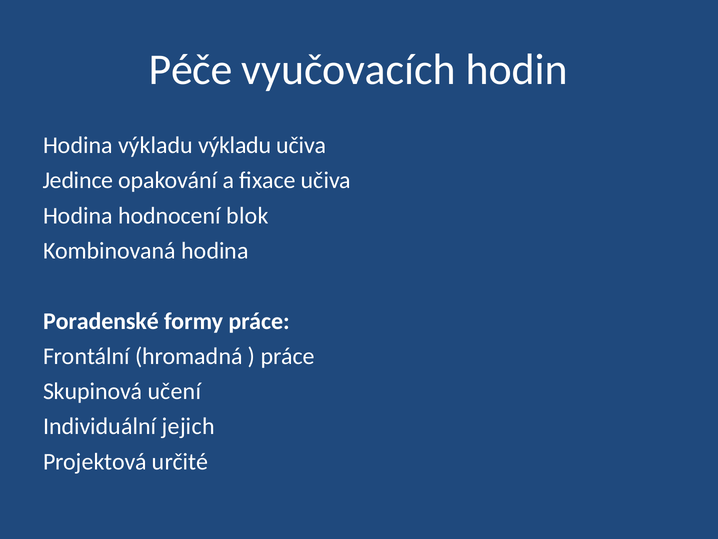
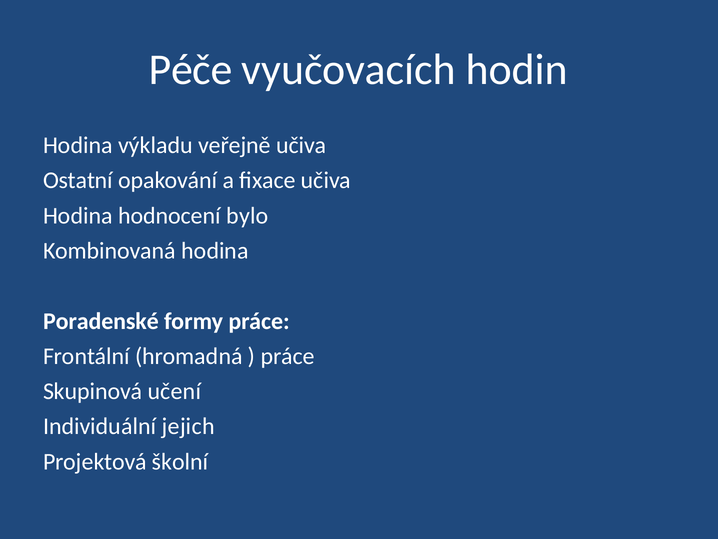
výkladu výkladu: výkladu -> veřejně (235, 145)
Jedince: Jedince -> Ostatní (78, 180)
blok: blok -> bylo (247, 215)
určité: určité -> školní (180, 461)
